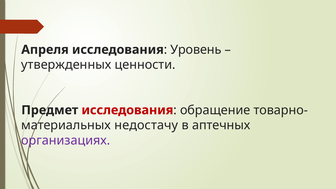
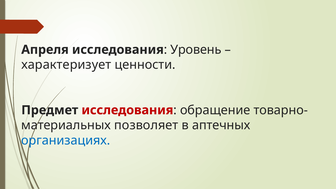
утвержденных: утвержденных -> характеризует (66, 65)
недостачу: недостачу -> позволяет (146, 125)
организациях colour: purple -> blue (66, 140)
